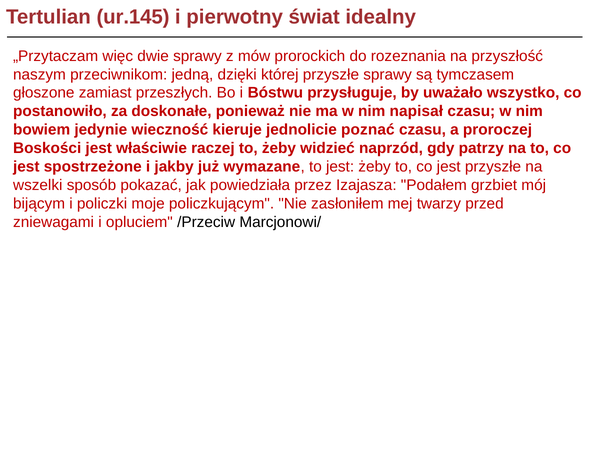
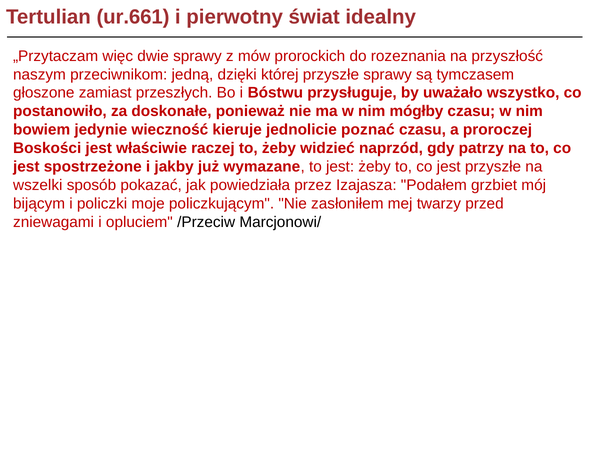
ur.145: ur.145 -> ur.661 (133, 17)
napisał: napisał -> mógłby (416, 111)
